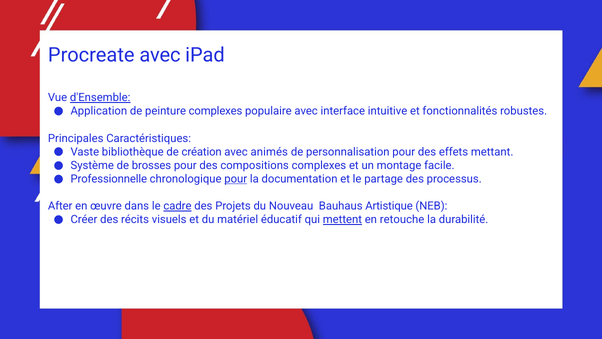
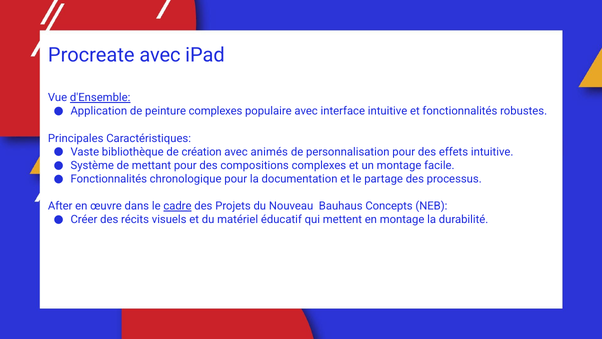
effets mettant: mettant -> intuitive (492, 152)
brosses: brosses -> mettant (151, 165)
Professionnelle: Professionnelle -> Fonctionnalités (109, 179)
pour underline: present -> none (236, 179)
Artistique: Artistique -> Concepts (389, 206)
mettent underline: present -> none (342, 219)
en retouche: retouche -> montage (402, 219)
